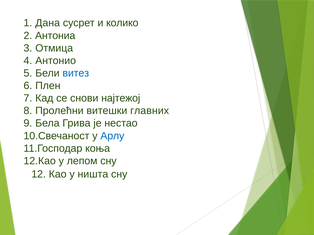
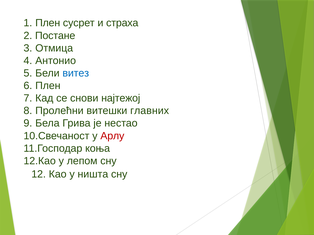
Дана: Дана -> Плен (48, 23)
колико: колико -> страха (122, 23)
Антониа: Антониа -> Постане (55, 36)
Арлу colour: blue -> red (112, 136)
